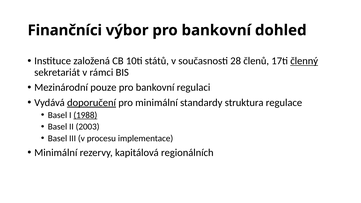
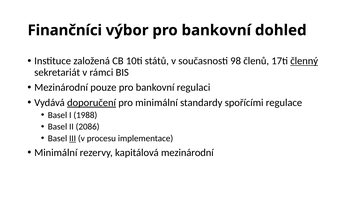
28: 28 -> 98 (236, 61)
struktura: struktura -> spořícími (244, 103)
1988 underline: present -> none (85, 115)
2003: 2003 -> 2086 (88, 127)
III underline: none -> present (73, 138)
kapitálová regionálních: regionálních -> mezinárodní (187, 153)
